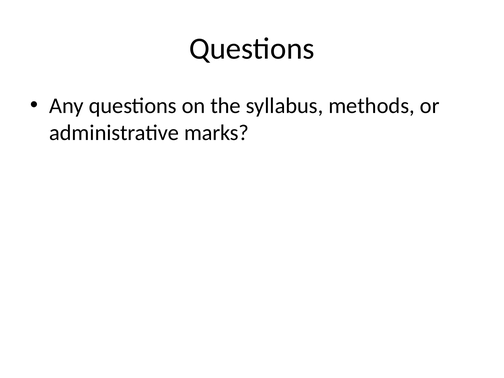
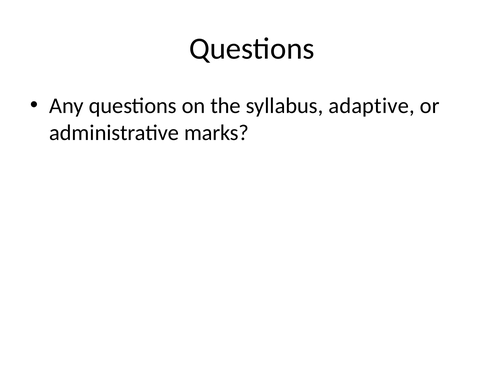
methods: methods -> adaptive (372, 106)
